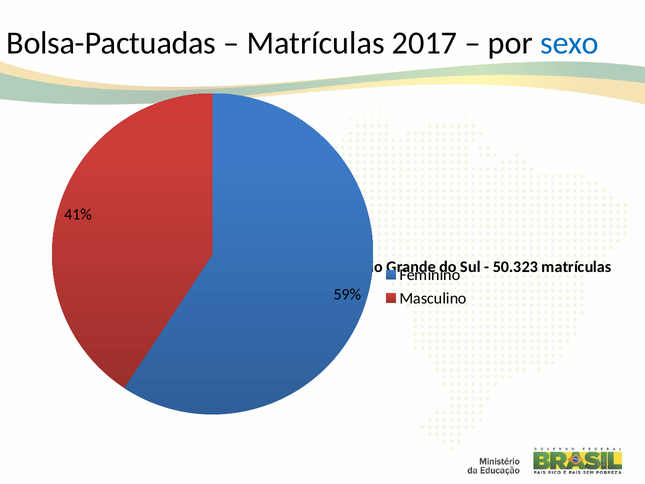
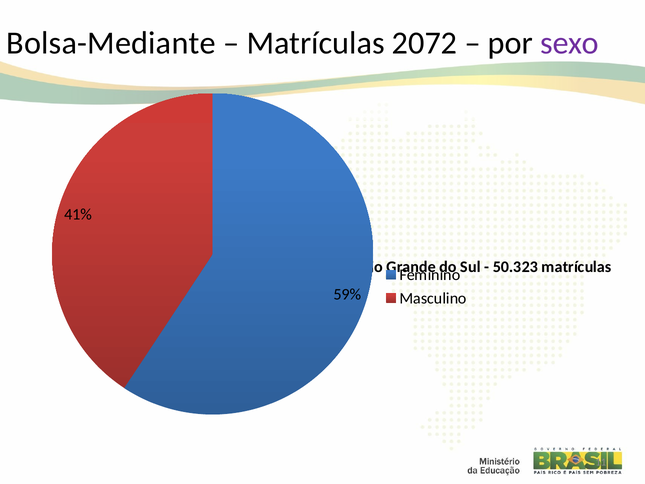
Bolsa-Pactuadas: Bolsa-Pactuadas -> Bolsa-Mediante (111, 43)
2017: 2017 -> 2072 (425, 43)
sexo colour: blue -> purple (570, 43)
